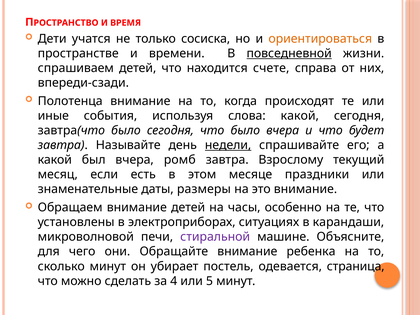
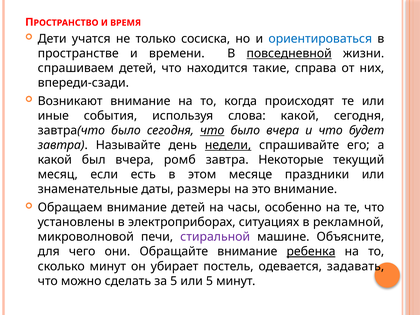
ориентироваться colour: orange -> blue (320, 39)
счете: счете -> такие (271, 68)
Полотенца: Полотенца -> Возникают (70, 101)
что underline: none -> present (212, 130)
Взрослому: Взрослому -> Некоторые (291, 160)
карандаши: карандаши -> рекламной (348, 222)
ребенка underline: none -> present (311, 252)
страница: страница -> задавать (356, 266)
за 4: 4 -> 5 (174, 281)
